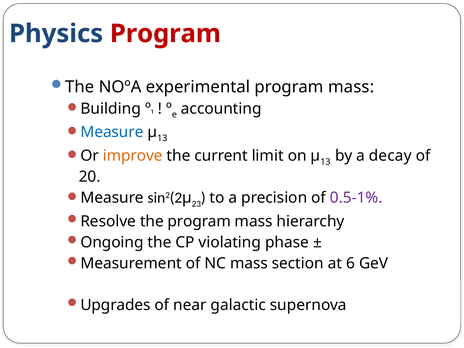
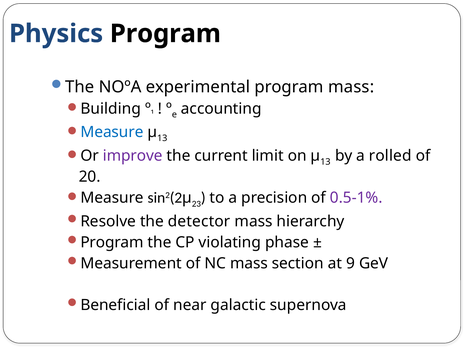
Program colour: red -> black (165, 34)
improve colour: orange -> purple (133, 156)
decay: decay -> rolled (390, 156)
the program: program -> detector (199, 221)
Ongoing: Ongoing -> Program (112, 242)
6: 6 -> 9 (351, 263)
Upgrades: Upgrades -> Beneficial (115, 305)
